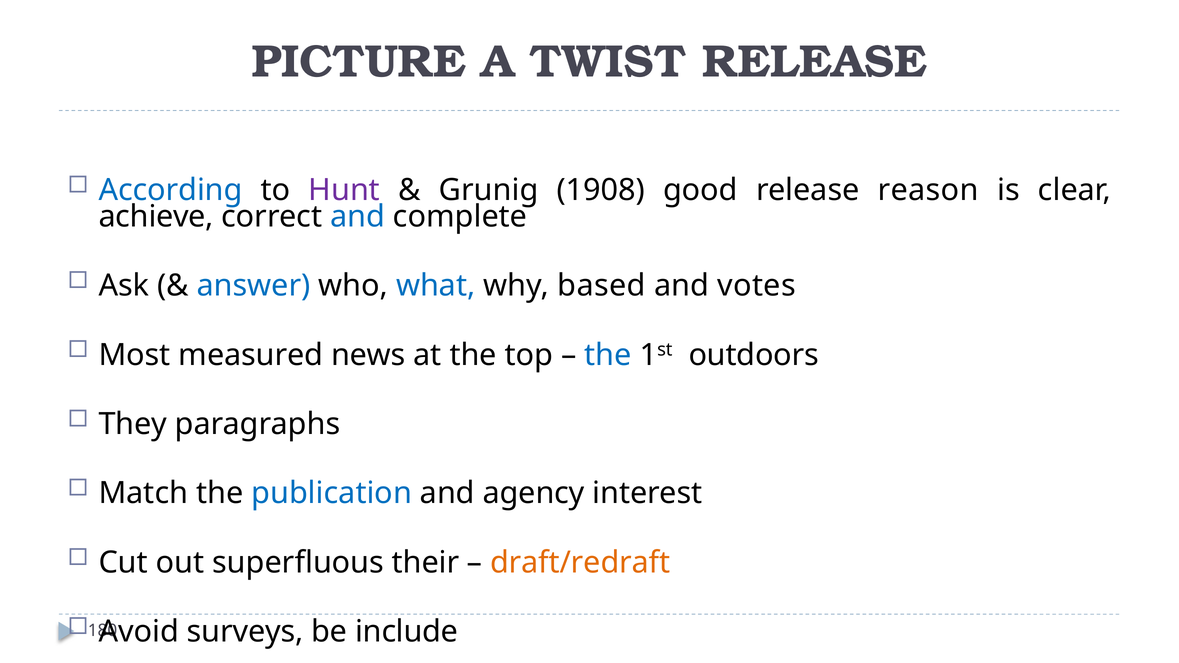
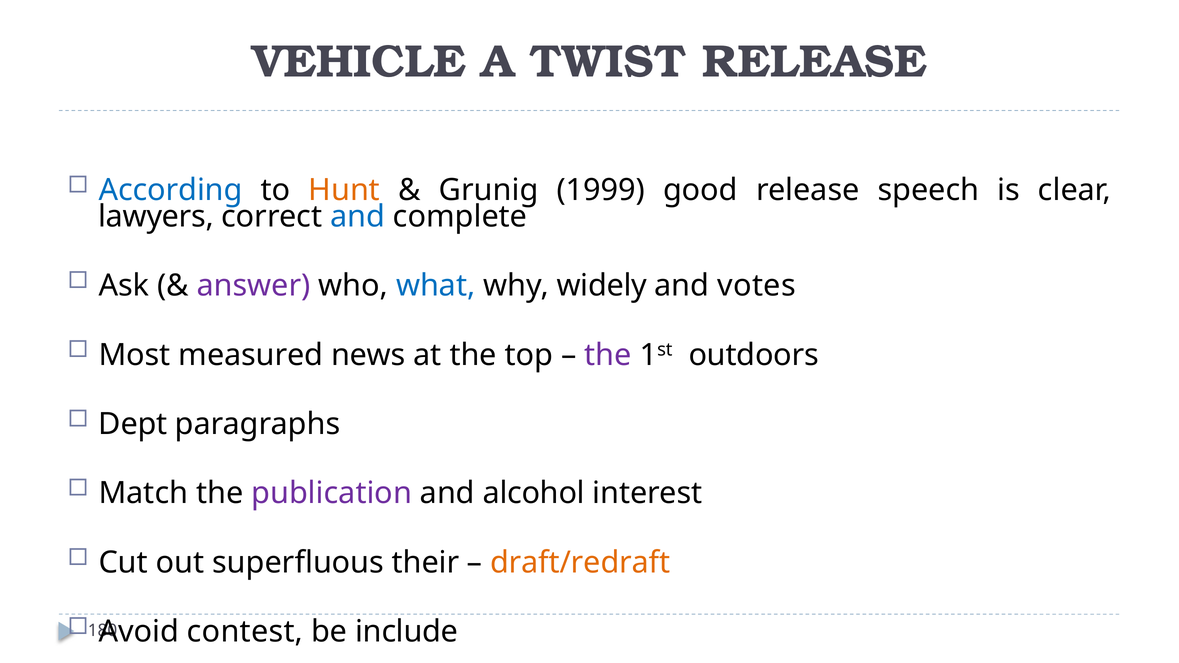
PICTURE: PICTURE -> VEHICLE (359, 62)
Hunt colour: purple -> orange (344, 190)
1908: 1908 -> 1999 (601, 190)
reason: reason -> speech (928, 190)
achieve: achieve -> lawyers (156, 216)
answer colour: blue -> purple (253, 285)
based: based -> widely (602, 285)
the colour: blue -> purple (608, 355)
They: They -> Dept (133, 424)
publication colour: blue -> purple (332, 493)
agency: agency -> alcohol (534, 493)
surveys: surveys -> contest (245, 631)
